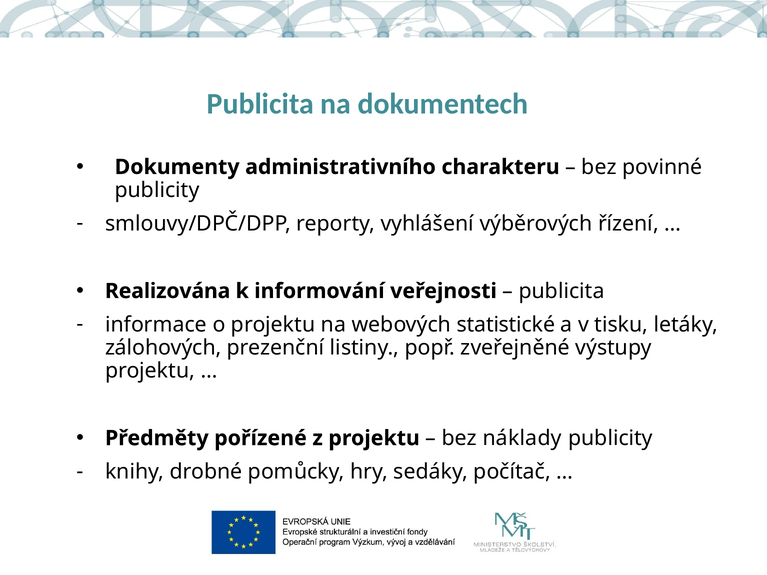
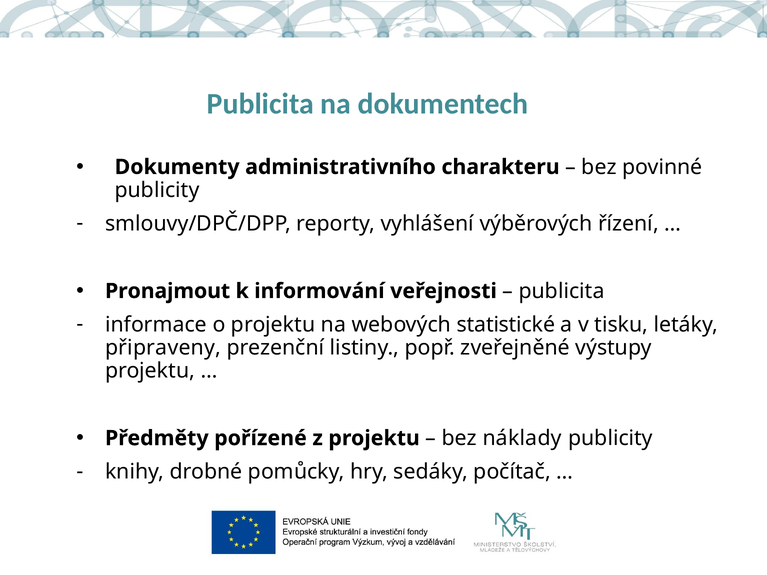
Realizována: Realizována -> Pronajmout (168, 291)
zálohových: zálohových -> připraveny (163, 348)
